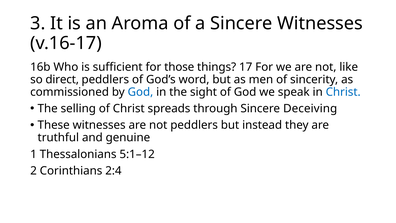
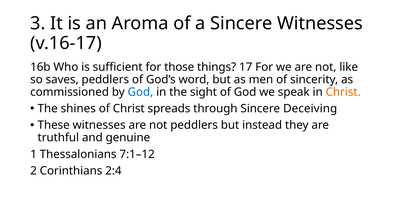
direct: direct -> saves (62, 79)
Christ colour: blue -> orange (343, 92)
selling: selling -> shines (78, 108)
5:1–12: 5:1–12 -> 7:1–12 (137, 154)
